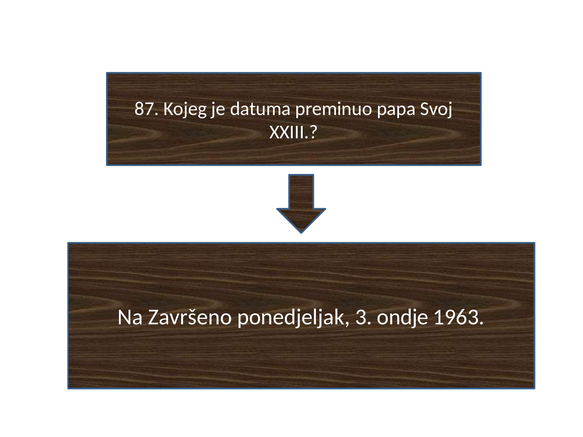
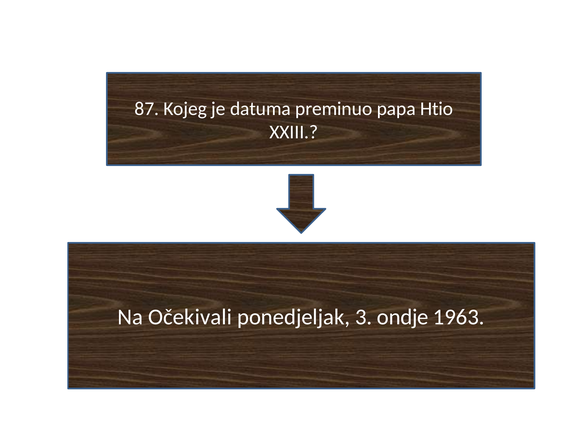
Svoj: Svoj -> Htio (437, 109)
Završeno: Završeno -> Očekivali (190, 317)
